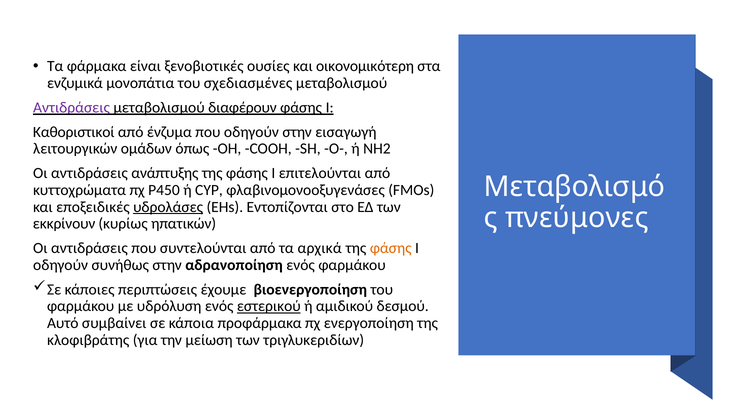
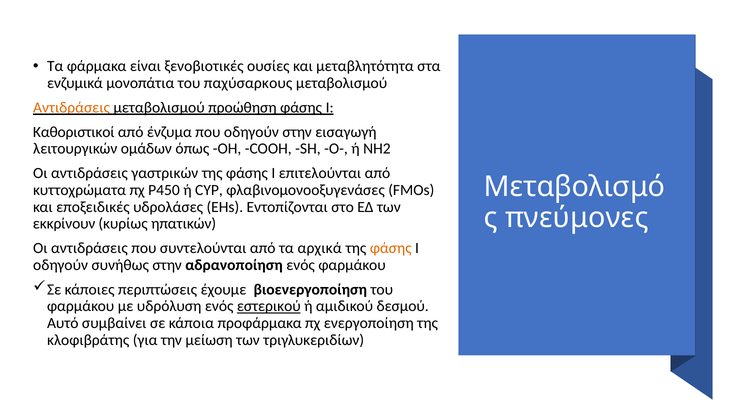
οικονομικότερη: οικονομικότερη -> μεταβλητότητα (365, 66)
σχεδιασμένες: σχεδιασμένες -> παχύσαρκους (248, 83)
Αντιδράσεις colour: purple -> orange (72, 107)
διαφέρουν: διαφέρουν -> προώθηση (242, 107)
ανάπτυξης: ανάπτυξης -> γαστρικών (165, 173)
υδρολάσες underline: present -> none (168, 207)
